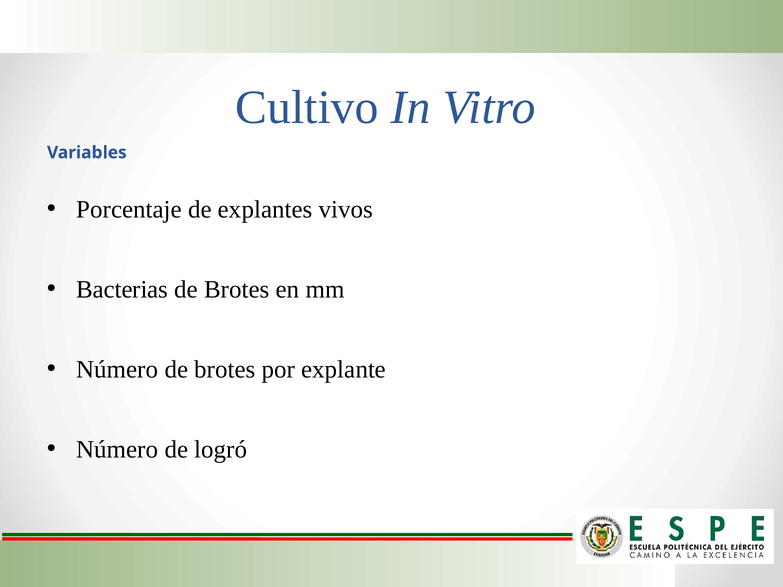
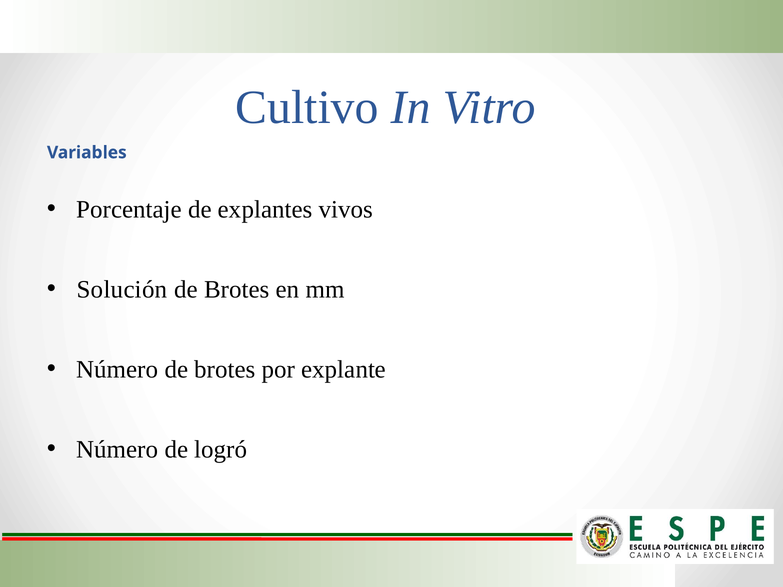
Bacterias: Bacterias -> Solución (122, 289)
